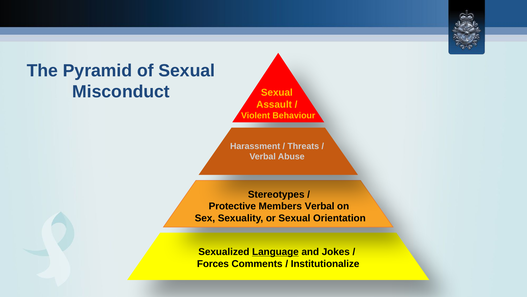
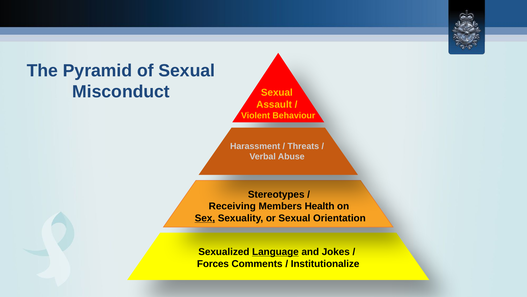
Protective: Protective -> Receiving (232, 206)
Members Verbal: Verbal -> Health (320, 206)
Sex underline: none -> present (205, 218)
